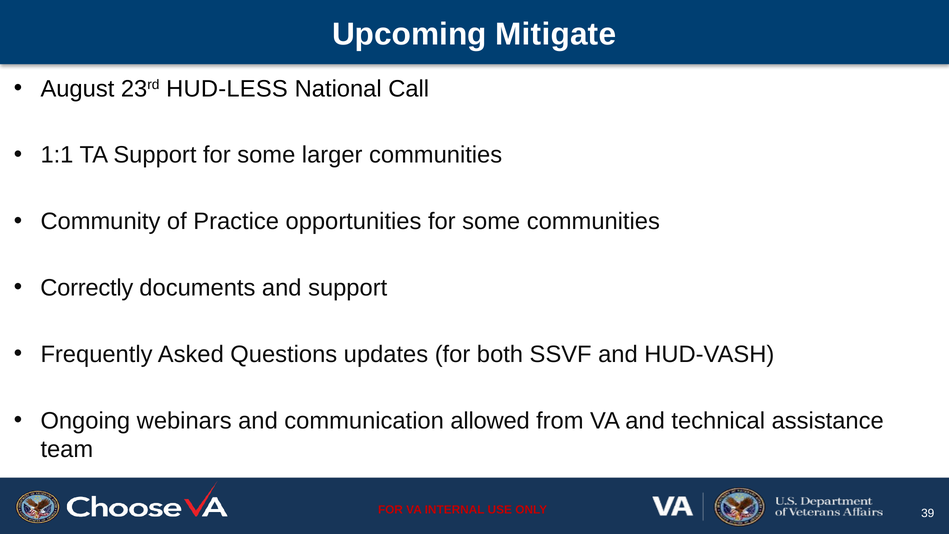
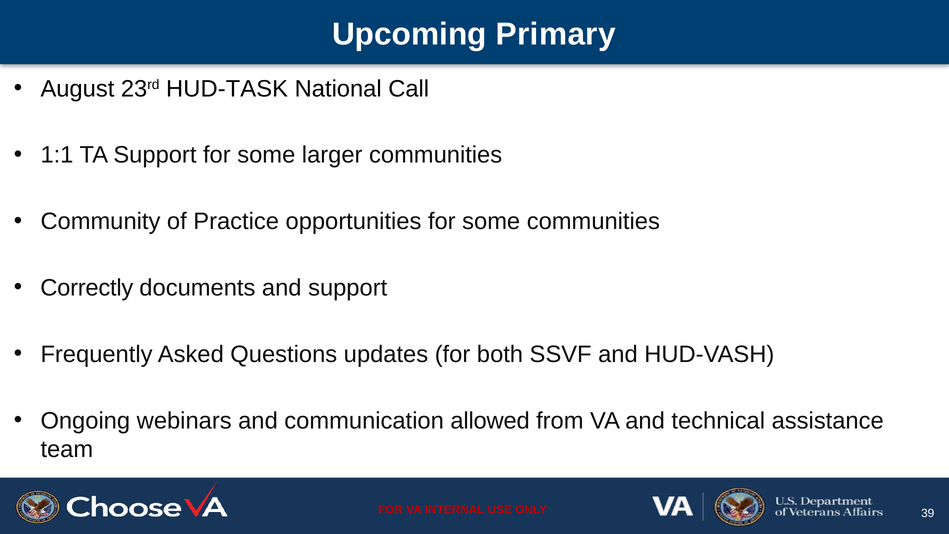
Mitigate: Mitigate -> Primary (556, 34)
HUD-LESS: HUD-LESS -> HUD-TASK (227, 89)
